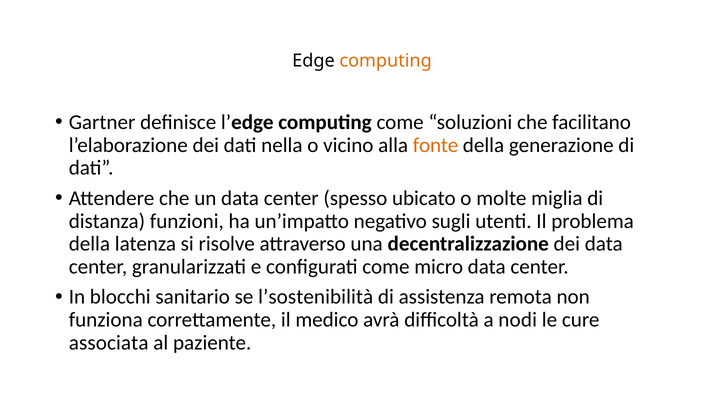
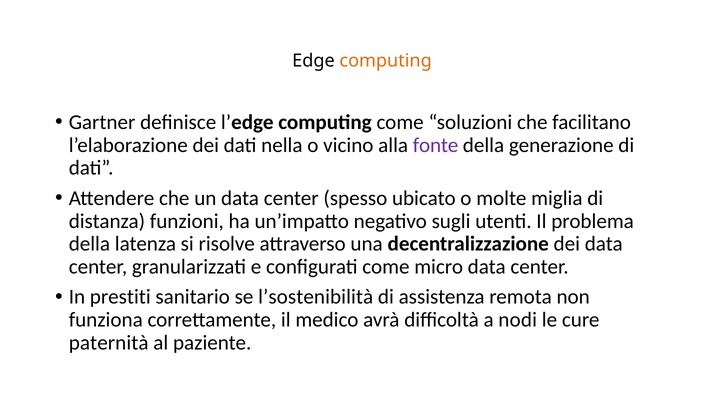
fonte colour: orange -> purple (436, 145)
blocchi: blocchi -> prestiti (120, 297)
associata: associata -> paternità (109, 343)
